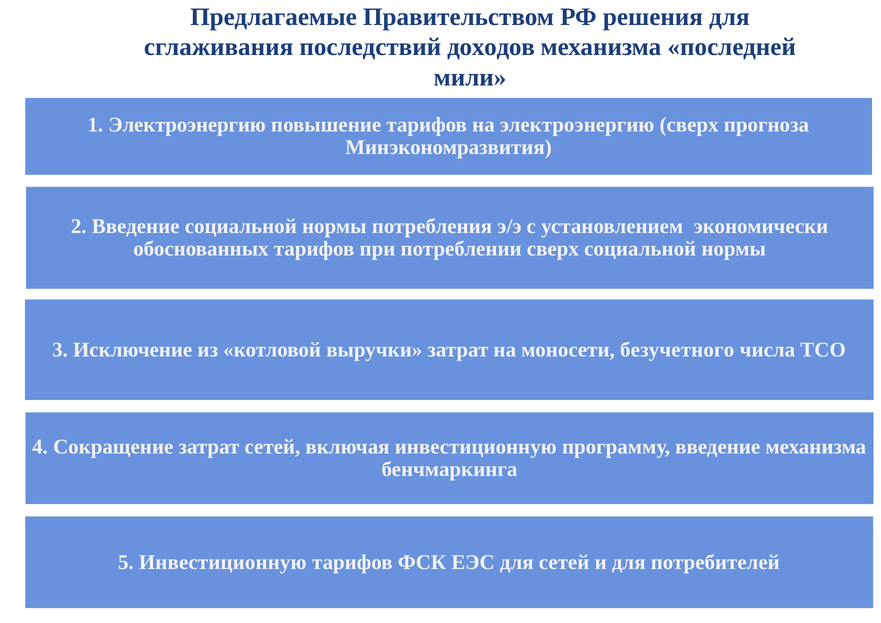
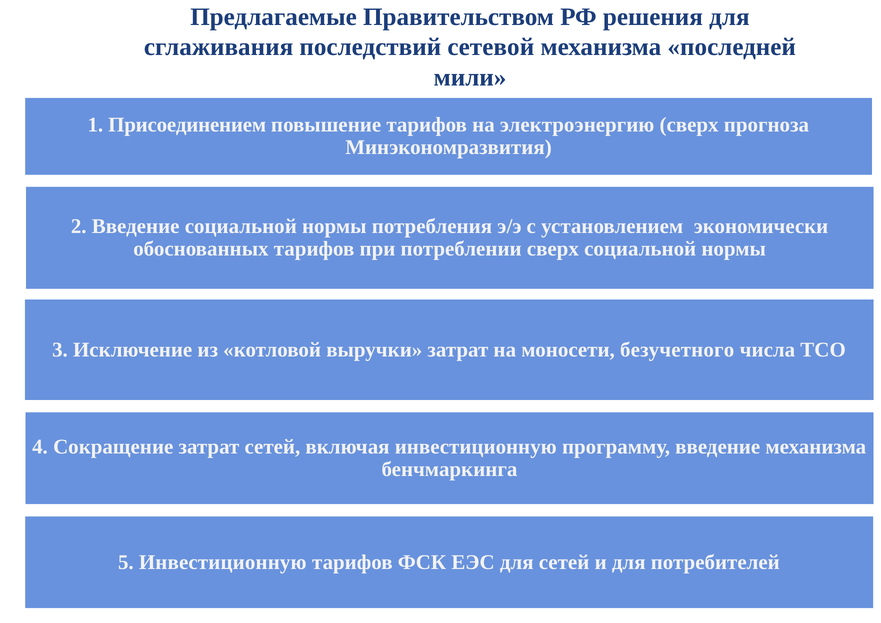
доходов: доходов -> сетевой (491, 47)
1 Электроэнергию: Электроэнергию -> Присоединением (187, 125)
